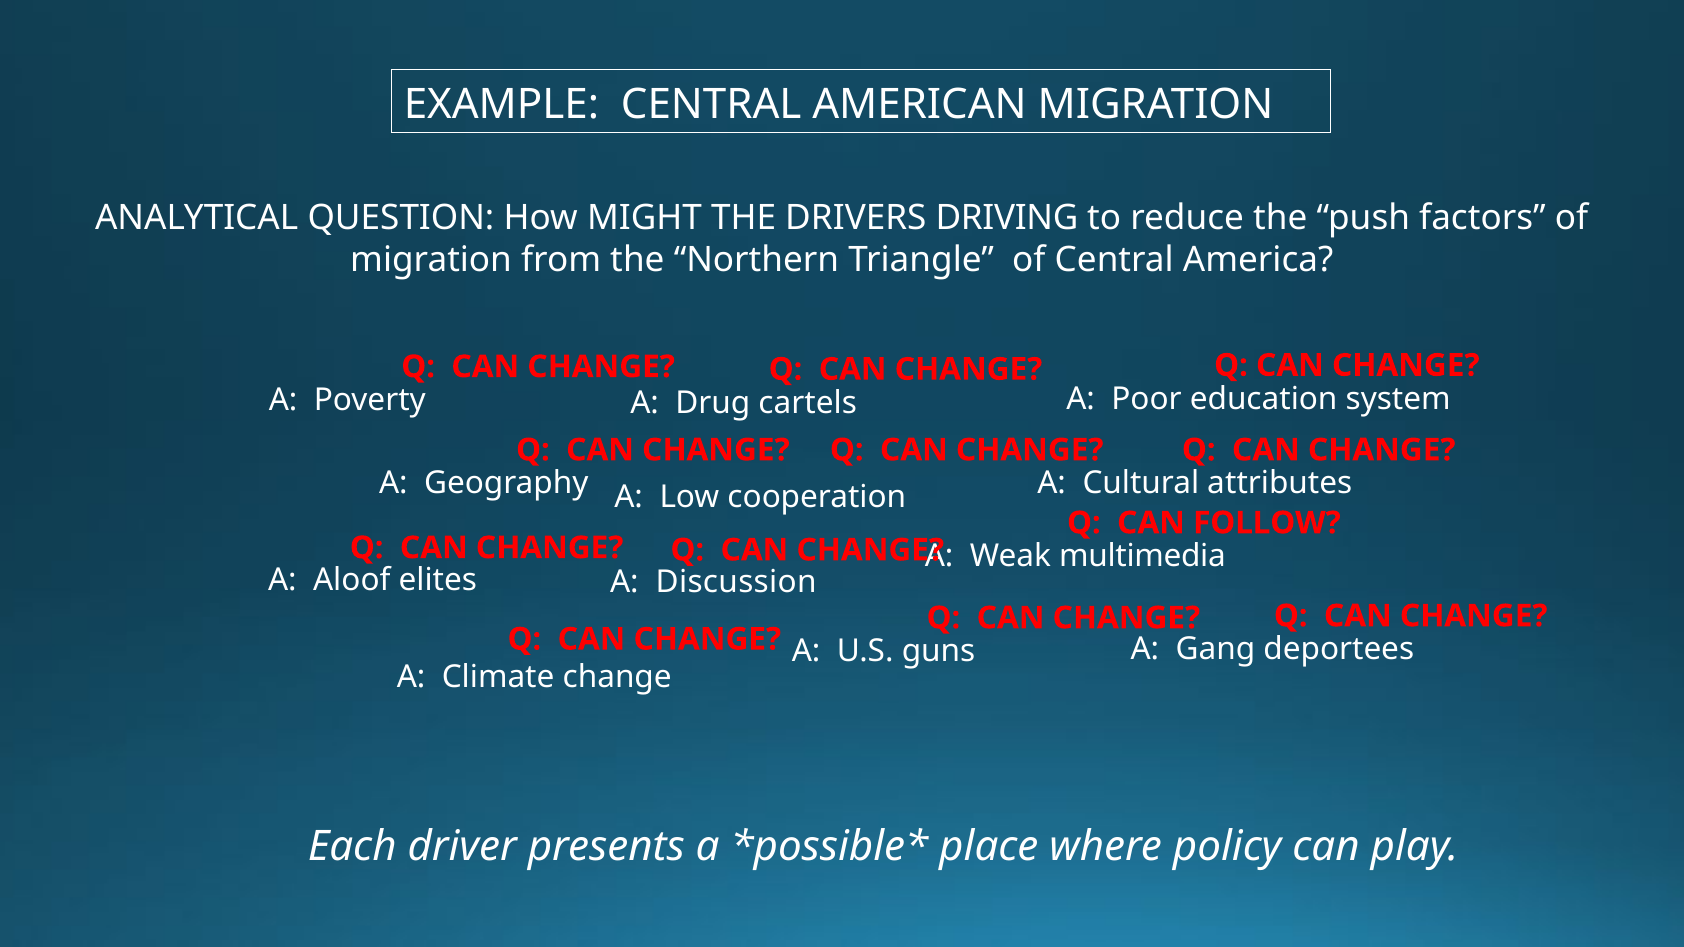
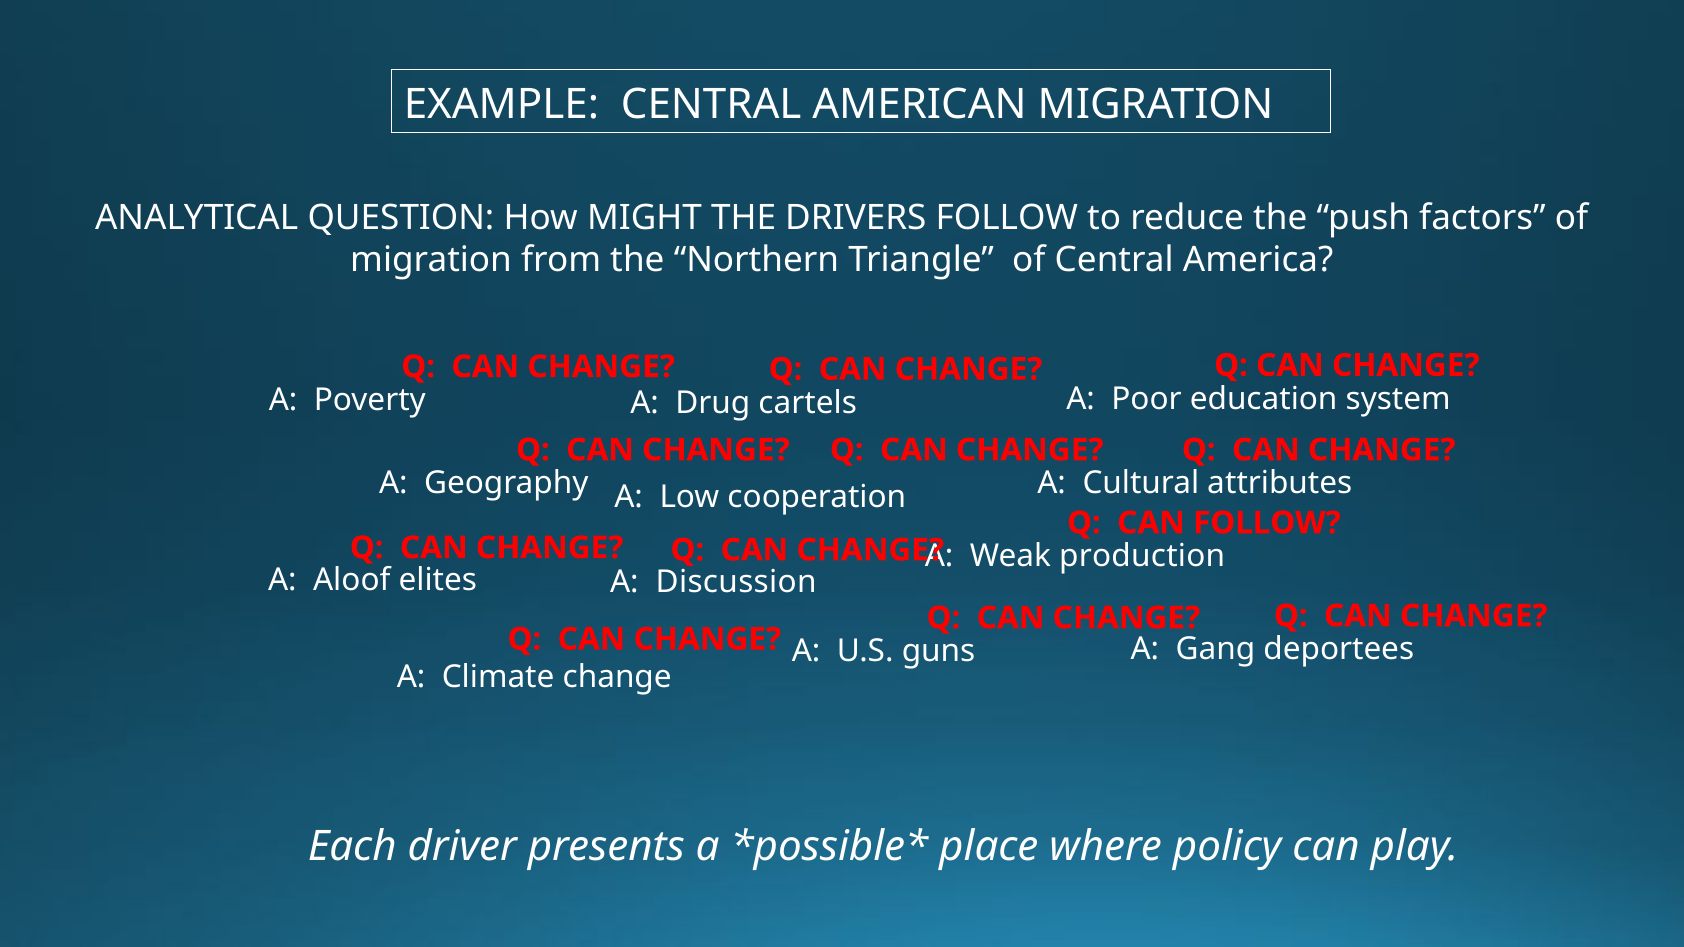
DRIVERS DRIVING: DRIVING -> FOLLOW (1007, 218)
multimedia: multimedia -> production (1142, 556)
